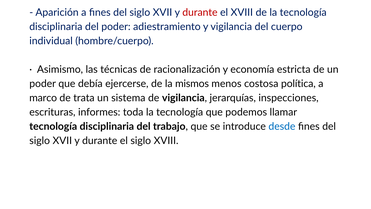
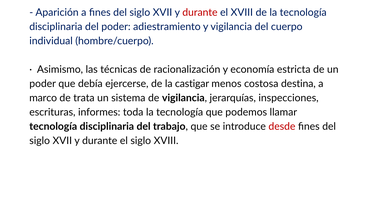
mismos: mismos -> castigar (192, 84)
política: política -> destina (298, 84)
desde colour: blue -> red (282, 126)
